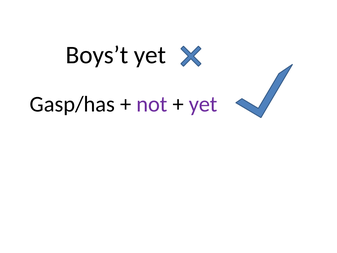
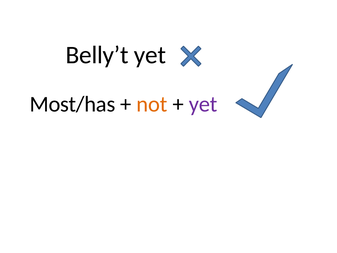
Boys’t: Boys’t -> Belly’t (97, 55)
Gasp/has: Gasp/has -> Most/has (72, 104)
not colour: purple -> orange (152, 104)
